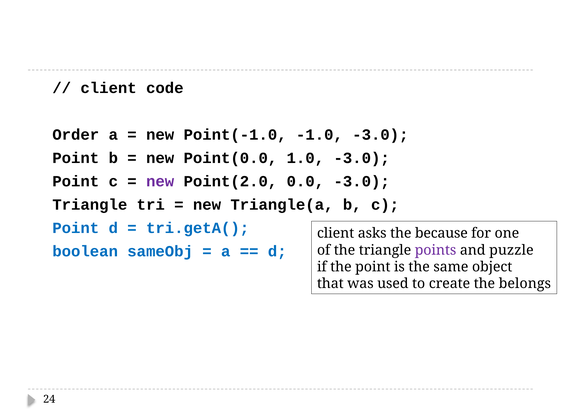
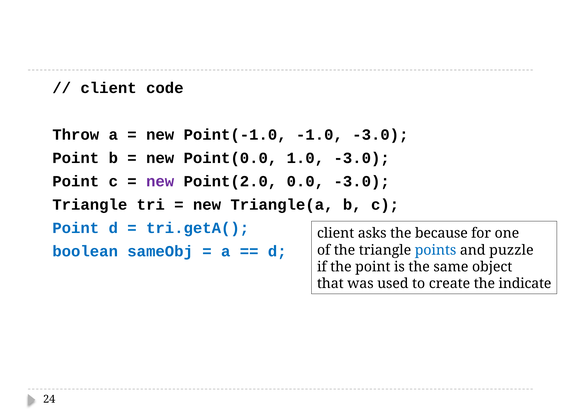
Order: Order -> Throw (76, 135)
points colour: purple -> blue (436, 251)
belongs: belongs -> indicate (525, 284)
